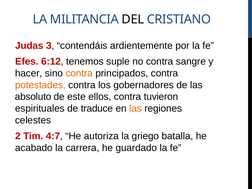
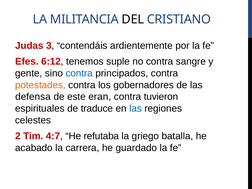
hacer: hacer -> gente (29, 73)
contra colour: orange -> blue (79, 73)
absoluto: absoluto -> defensa (33, 97)
ellos: ellos -> eran (100, 97)
las colour: orange -> blue (135, 109)
autoriza: autoriza -> refutaba (101, 136)
